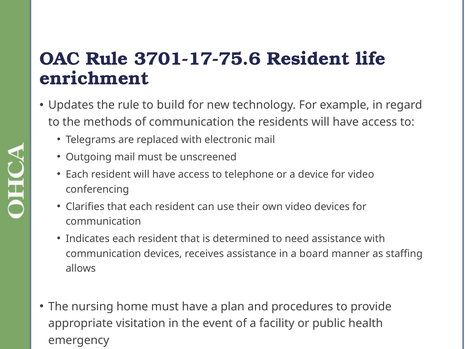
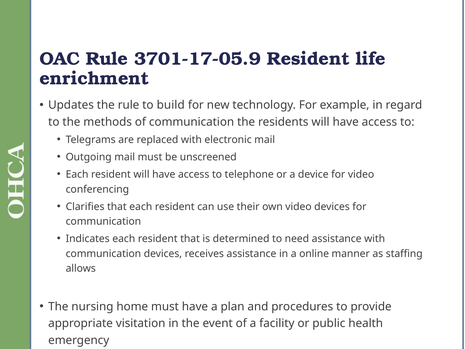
3701-17-75.6: 3701-17-75.6 -> 3701-17-05.9 (197, 59)
board: board -> online (314, 253)
